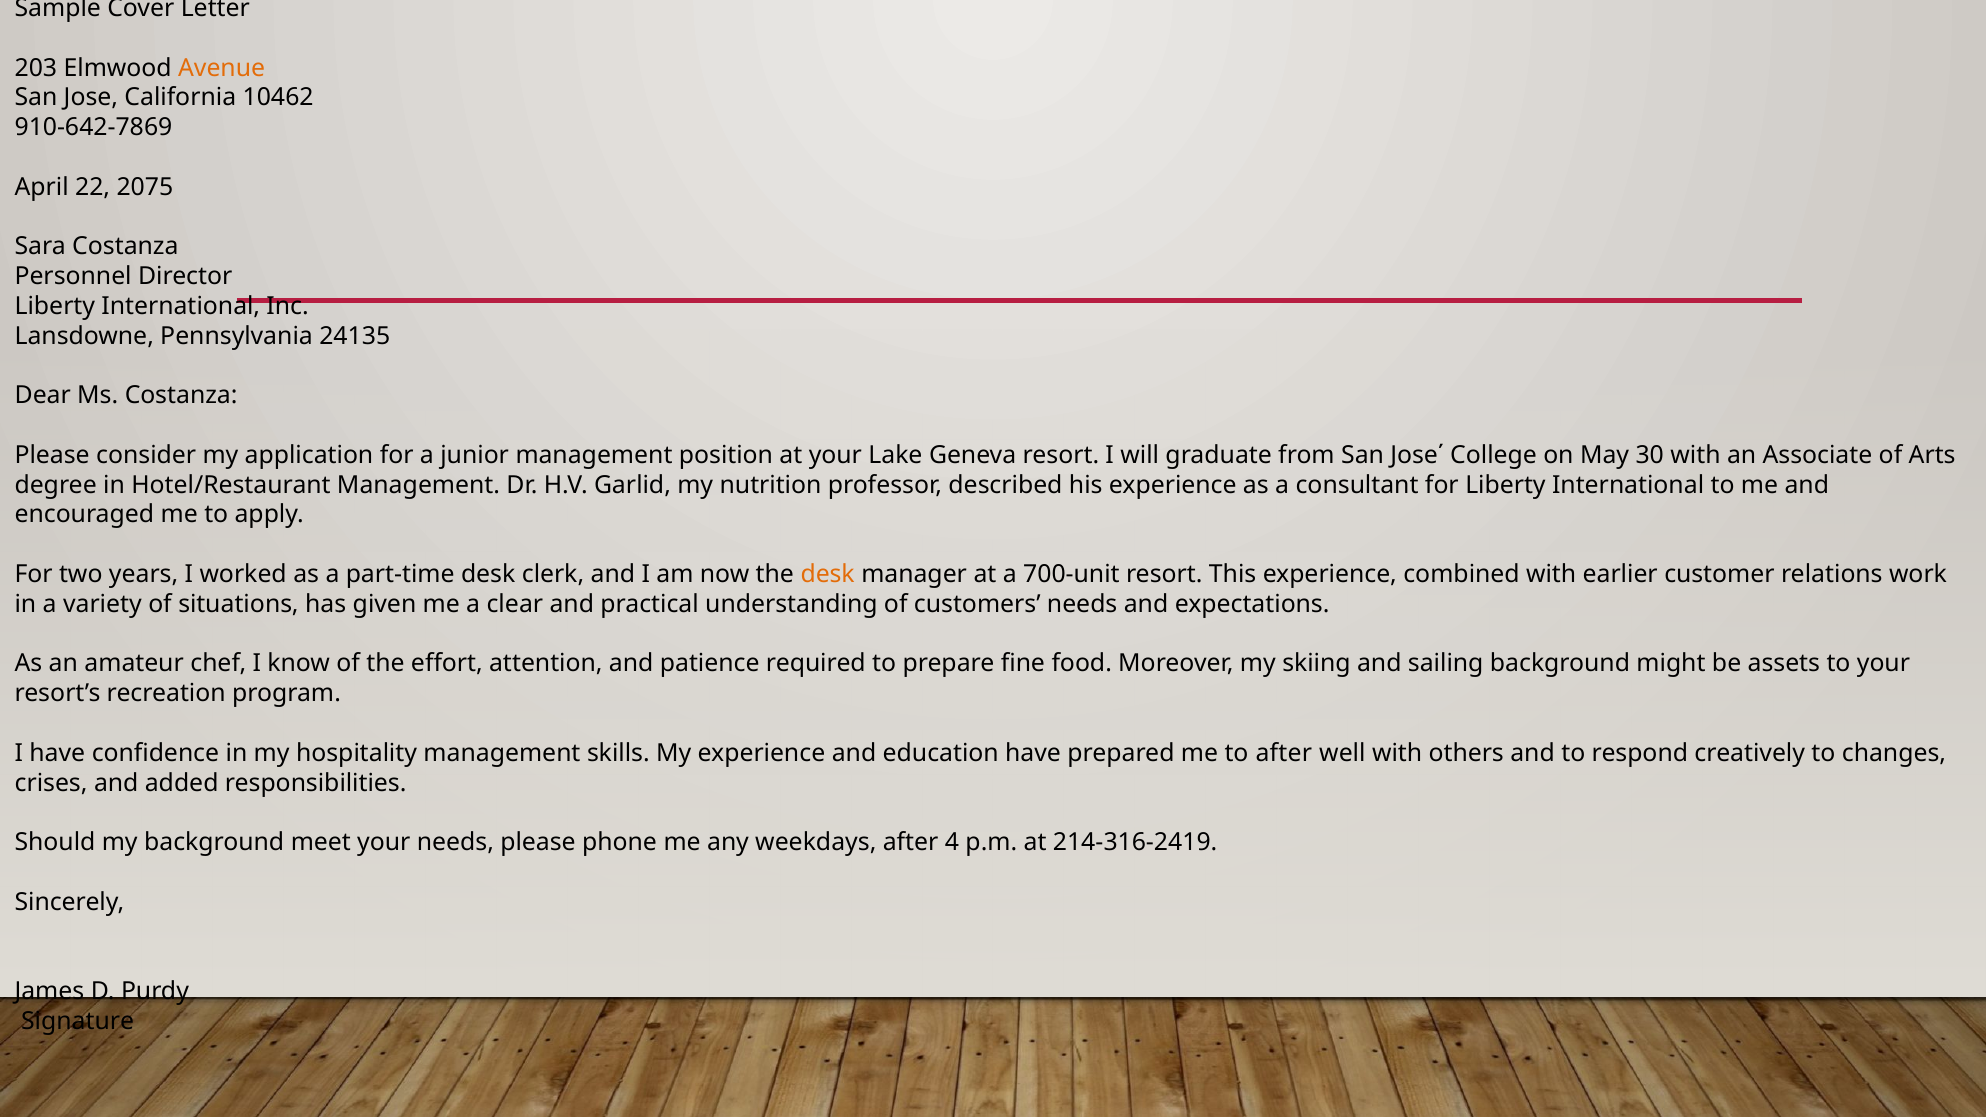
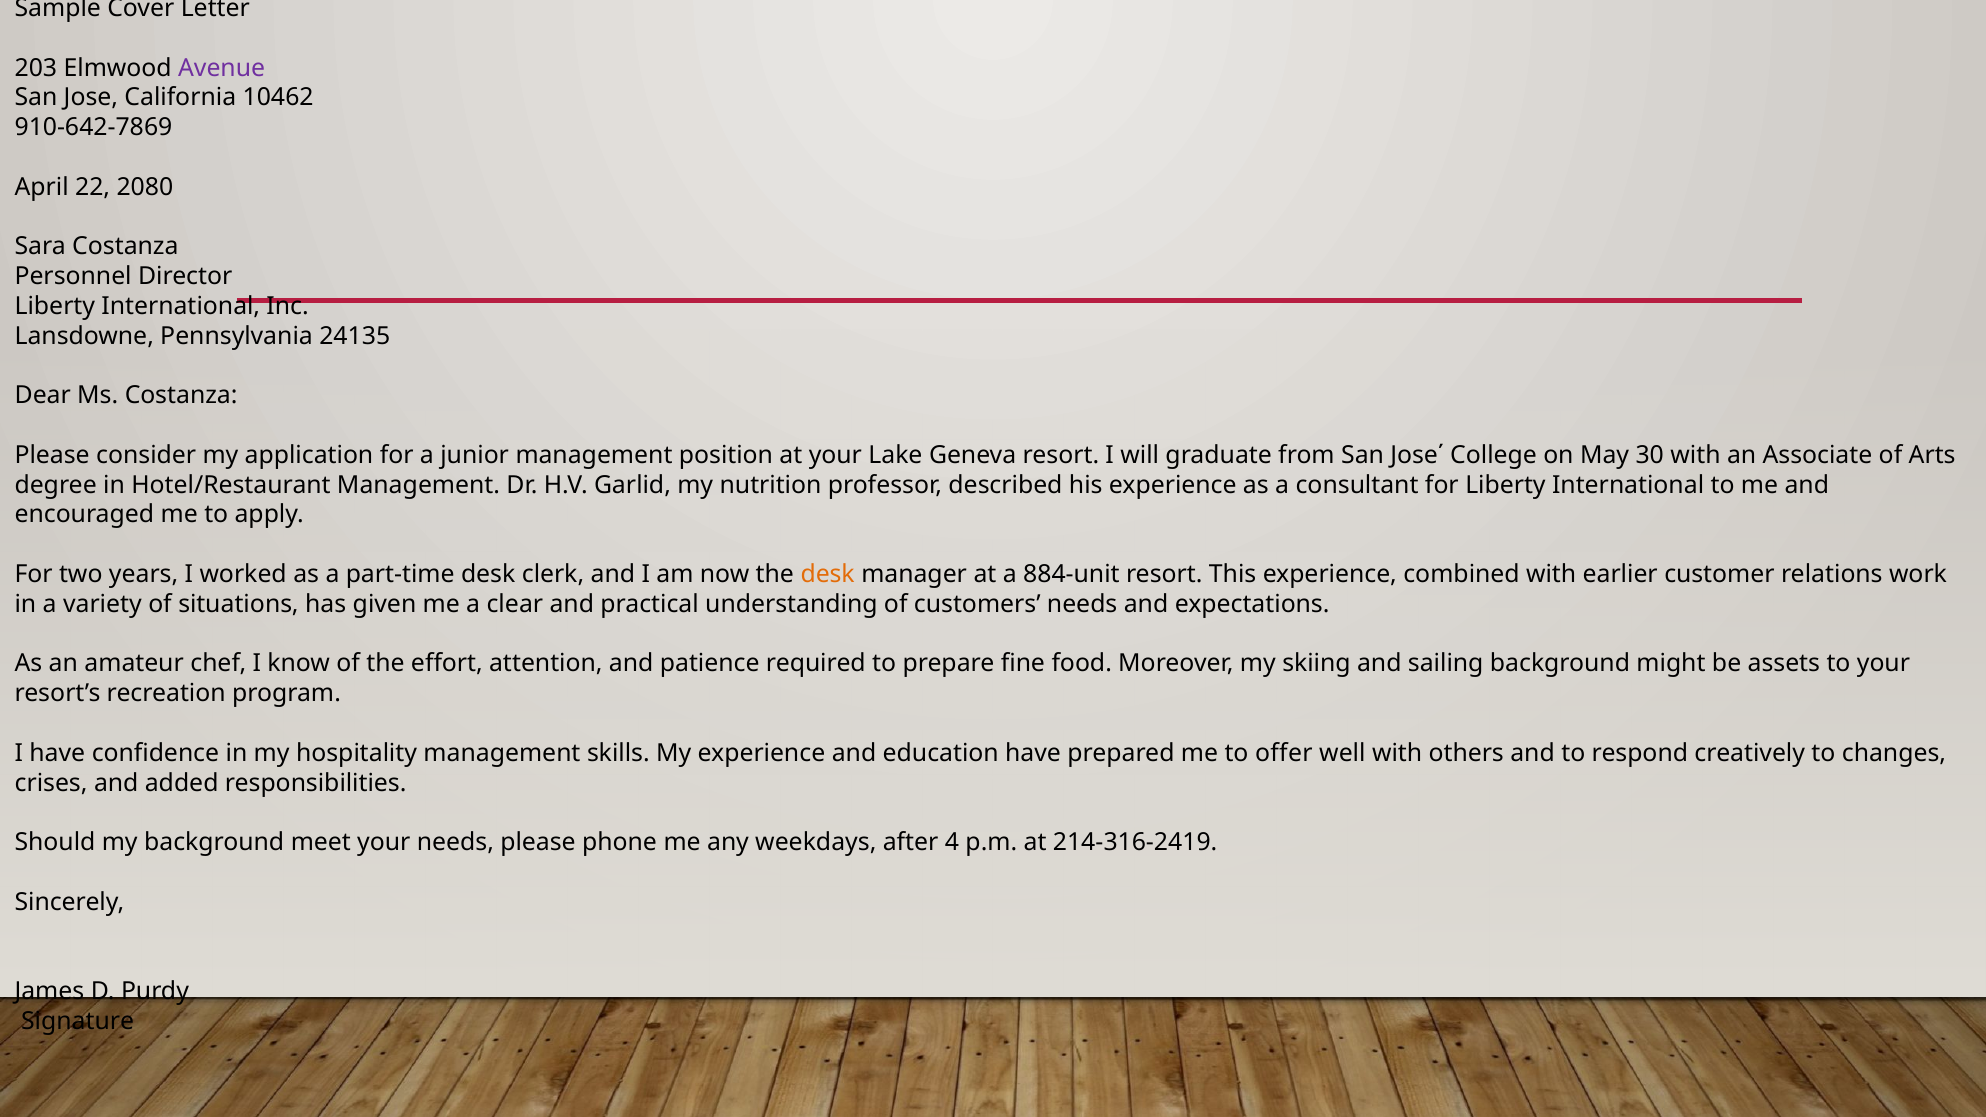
Avenue colour: orange -> purple (222, 68)
2075: 2075 -> 2080 (145, 187)
700-unit: 700-unit -> 884-unit (1071, 574)
to after: after -> offer (1284, 753)
